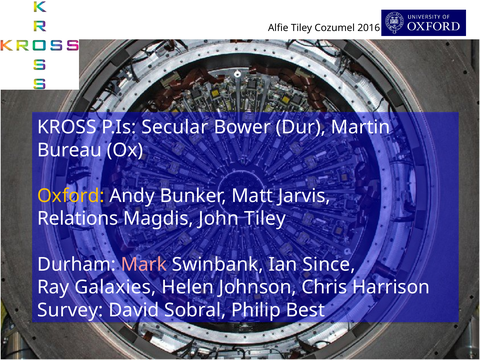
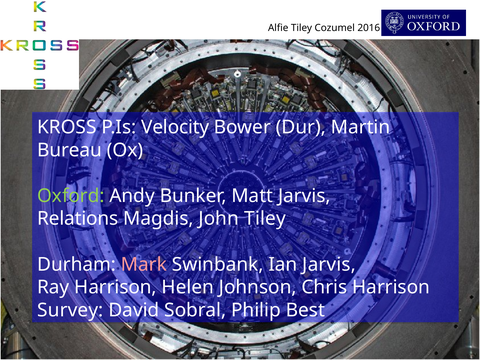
Secular: Secular -> Velocity (175, 127)
Oxford colour: yellow -> light green (71, 196)
Ian Since: Since -> Jarvis (329, 265)
Ray Galaxies: Galaxies -> Harrison (116, 287)
